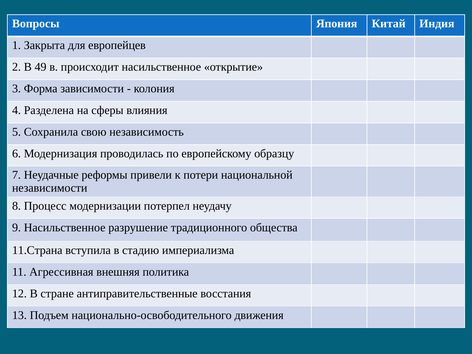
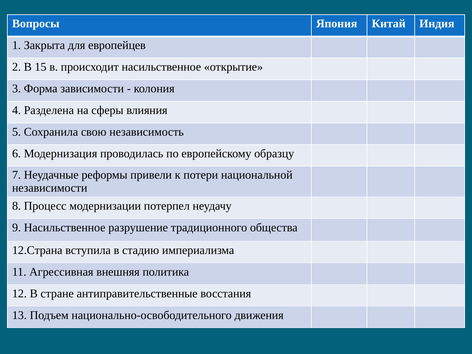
49: 49 -> 15 (41, 67)
11.Страна: 11.Страна -> 12.Страна (37, 250)
